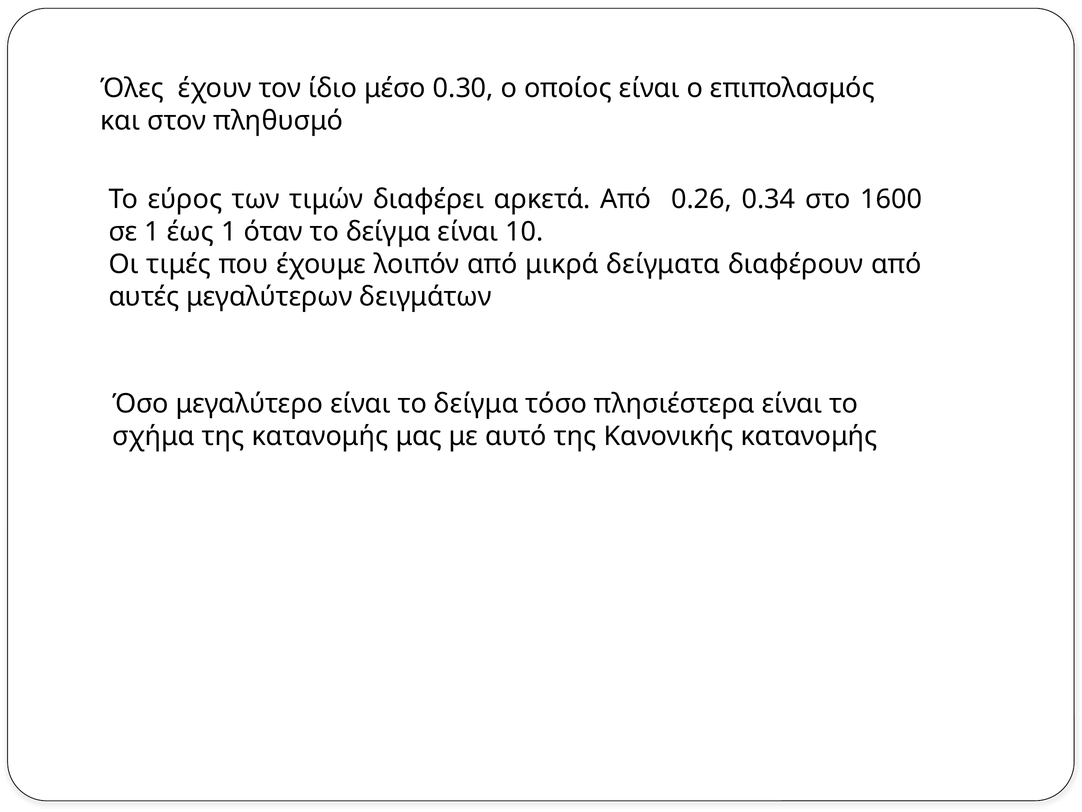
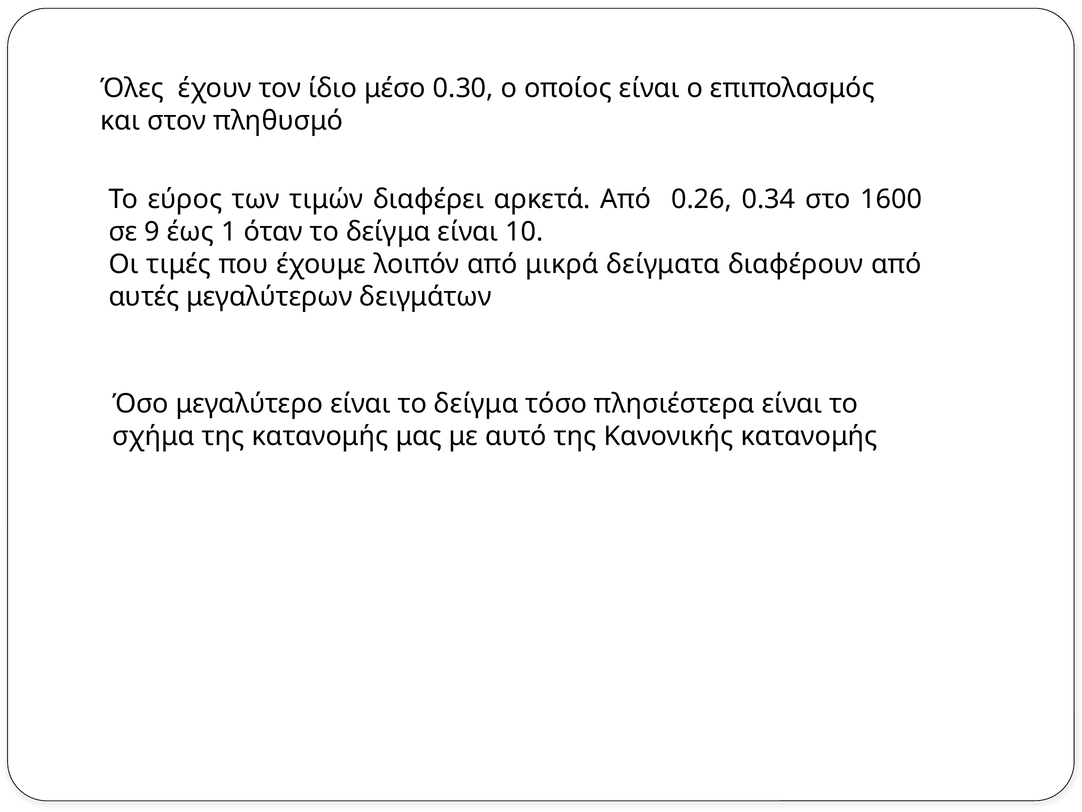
σε 1: 1 -> 9 (152, 232)
